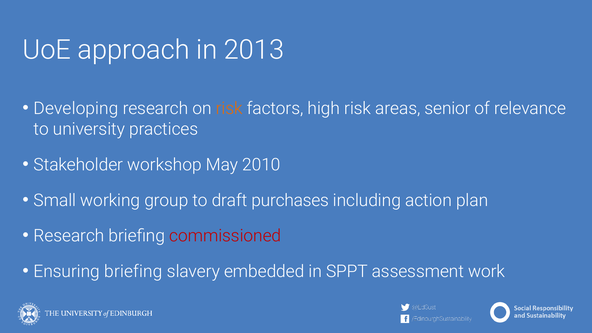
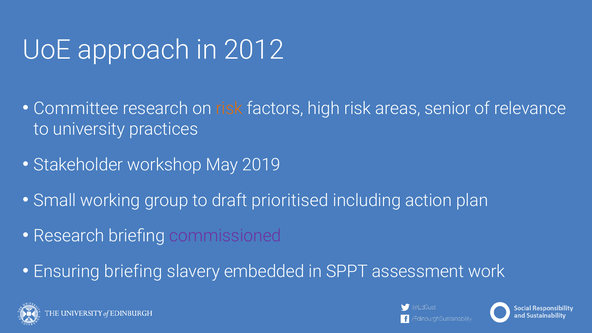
2013: 2013 -> 2012 (254, 50)
Developing: Developing -> Committee (76, 109)
2010: 2010 -> 2019 (261, 165)
purchases: purchases -> prioritised (290, 200)
commissioned colour: red -> purple (225, 236)
